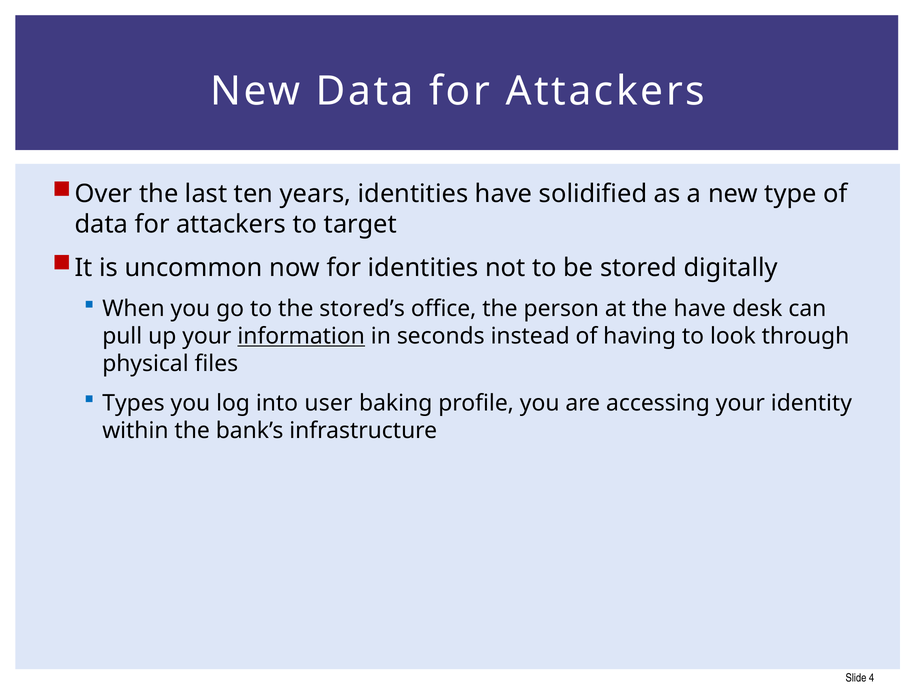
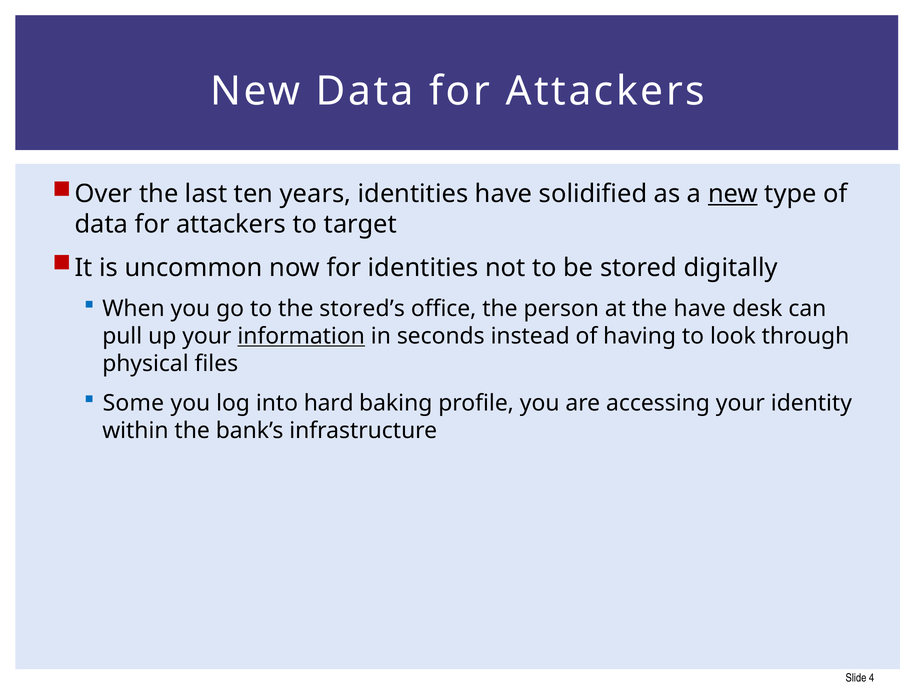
new underline: none -> present (733, 194)
Types: Types -> Some (133, 403)
user: user -> hard (329, 403)
